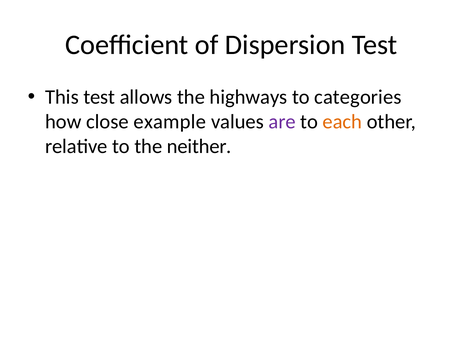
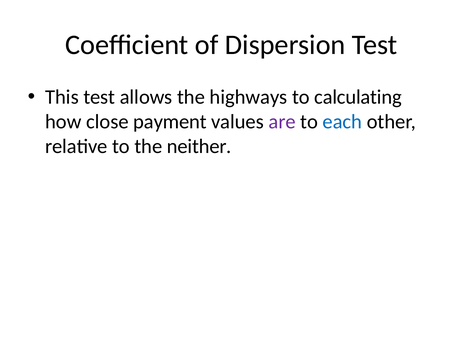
categories: categories -> calculating (358, 97)
example: example -> payment (170, 122)
each colour: orange -> blue (342, 122)
